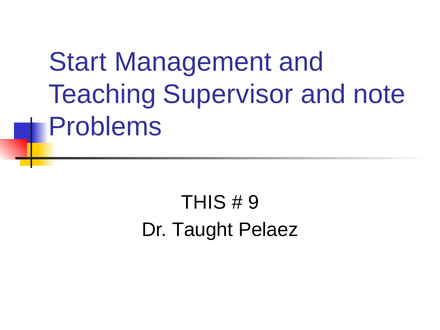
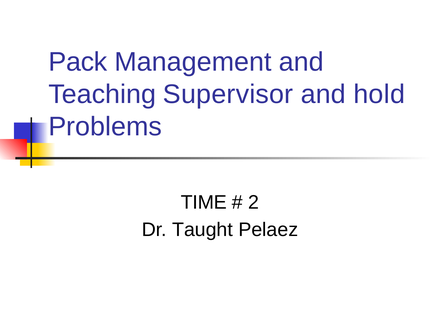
Start: Start -> Pack (78, 62)
note: note -> hold (379, 94)
THIS: THIS -> TIME (204, 202)
9: 9 -> 2 (253, 202)
